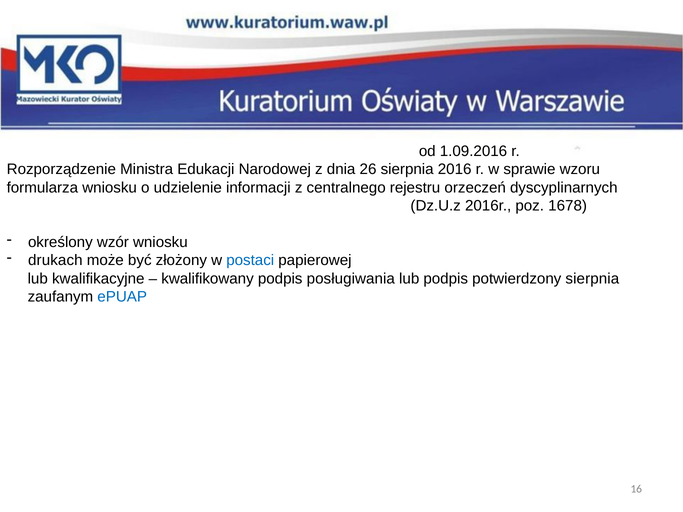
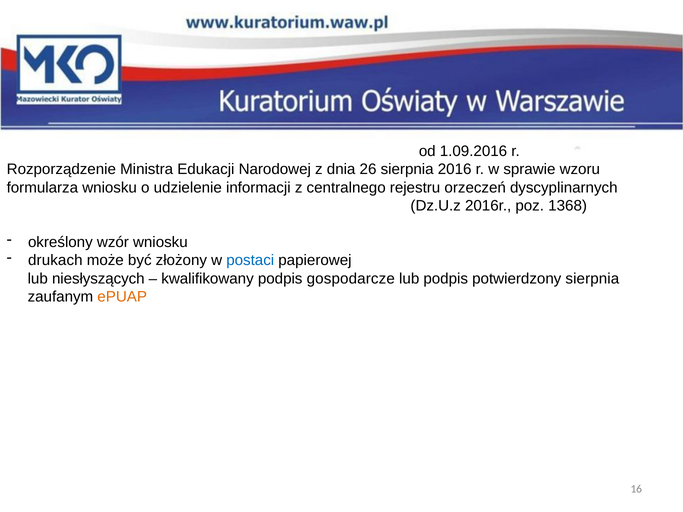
1678: 1678 -> 1368 (568, 206)
kwalifikacyjne: kwalifikacyjne -> niesłyszących (98, 279)
posługiwania: posługiwania -> gospodarcze (351, 279)
ePUAP colour: blue -> orange (122, 297)
